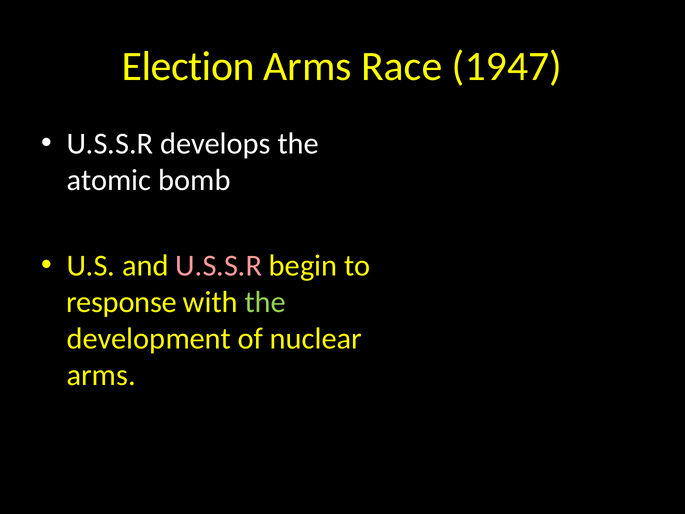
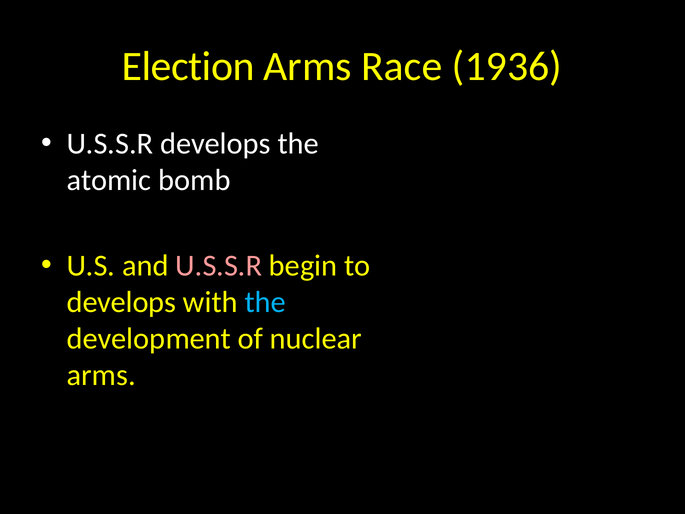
1947: 1947 -> 1936 (507, 66)
response: response -> develops (121, 302)
the colour: light green -> light blue (265, 302)
